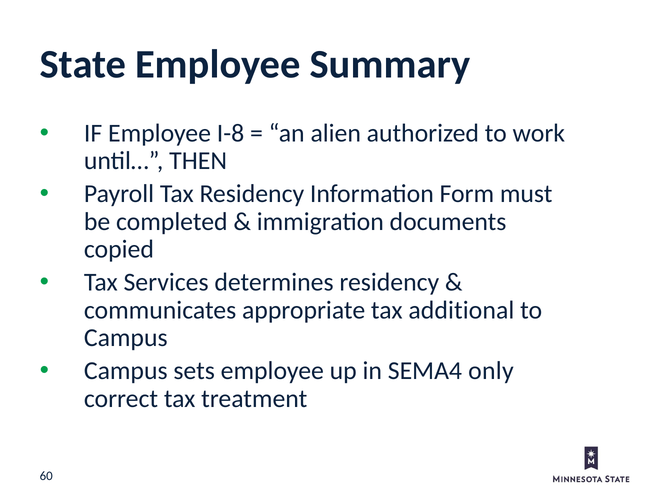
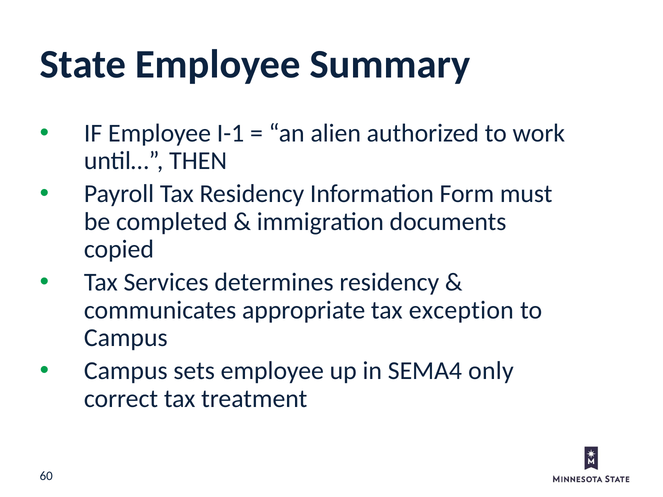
I-8: I-8 -> I-1 (230, 133)
additional: additional -> exception (461, 310)
